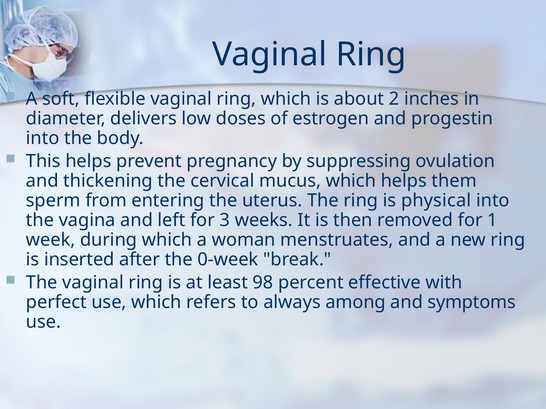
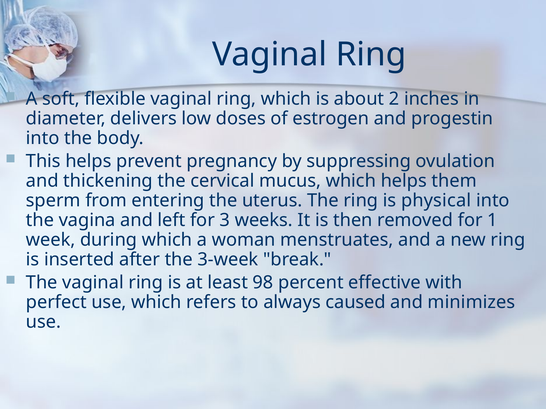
0-week: 0-week -> 3-week (228, 260)
among: among -> caused (356, 303)
symptoms: symptoms -> minimizes (471, 303)
